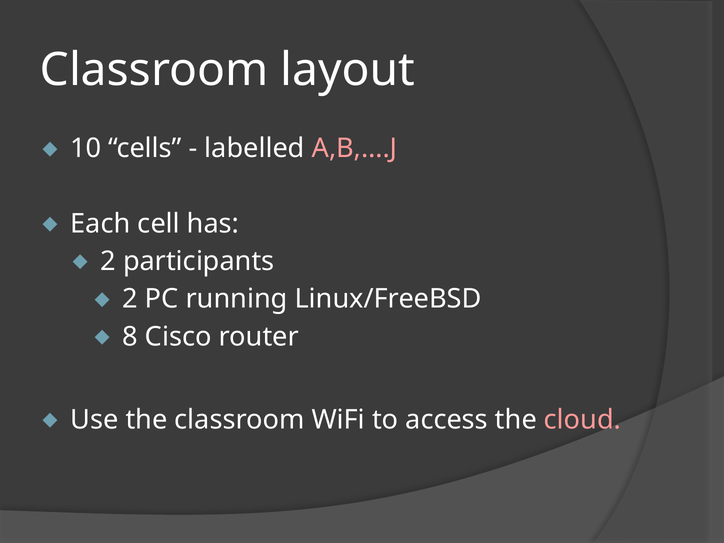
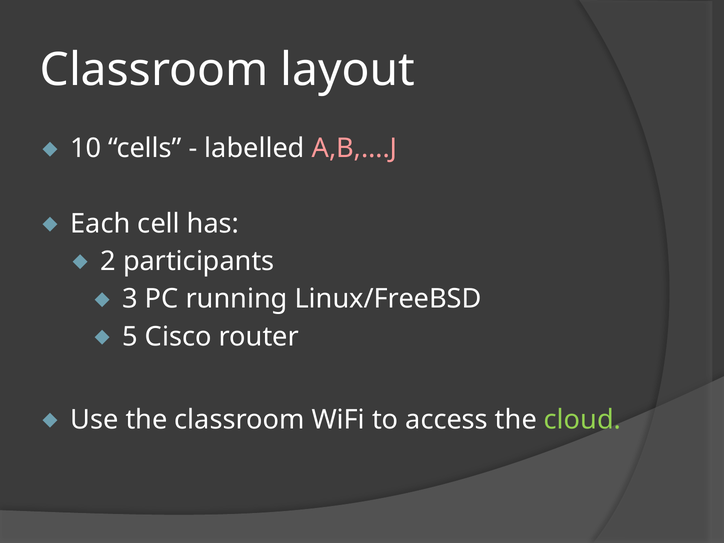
2: 2 -> 3 (130, 299)
8: 8 -> 5 (130, 337)
cloud colour: pink -> light green (583, 420)
